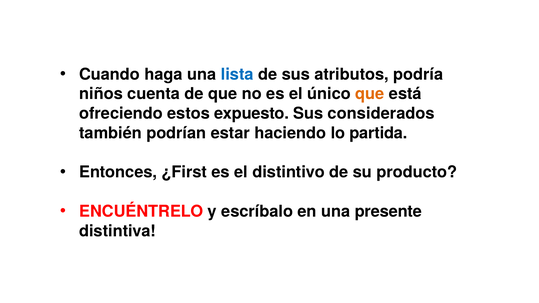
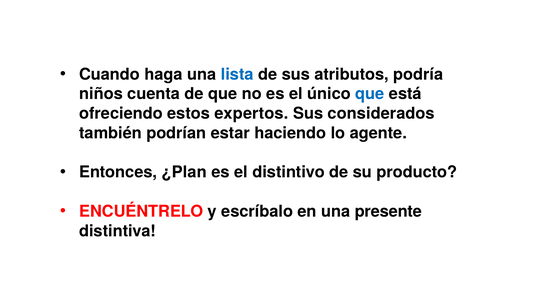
que colour: orange -> blue (370, 94)
expuesto: expuesto -> expertos (251, 114)
partida: partida -> agente (378, 133)
¿First: ¿First -> ¿Plan (184, 172)
